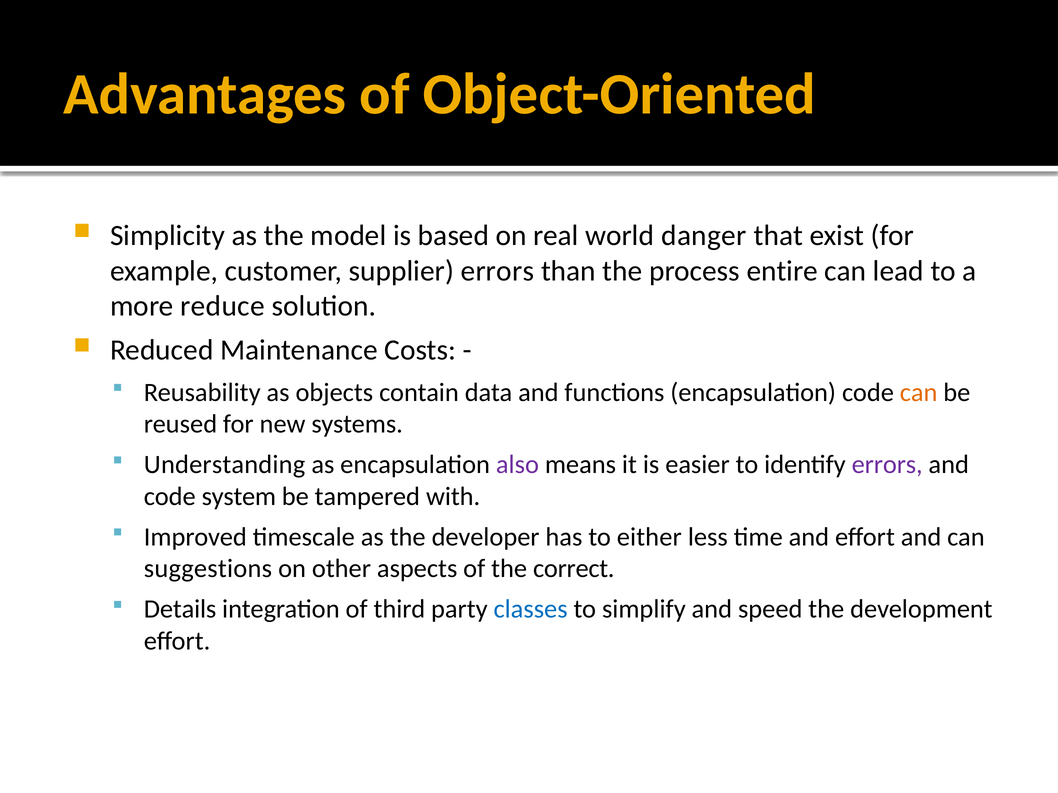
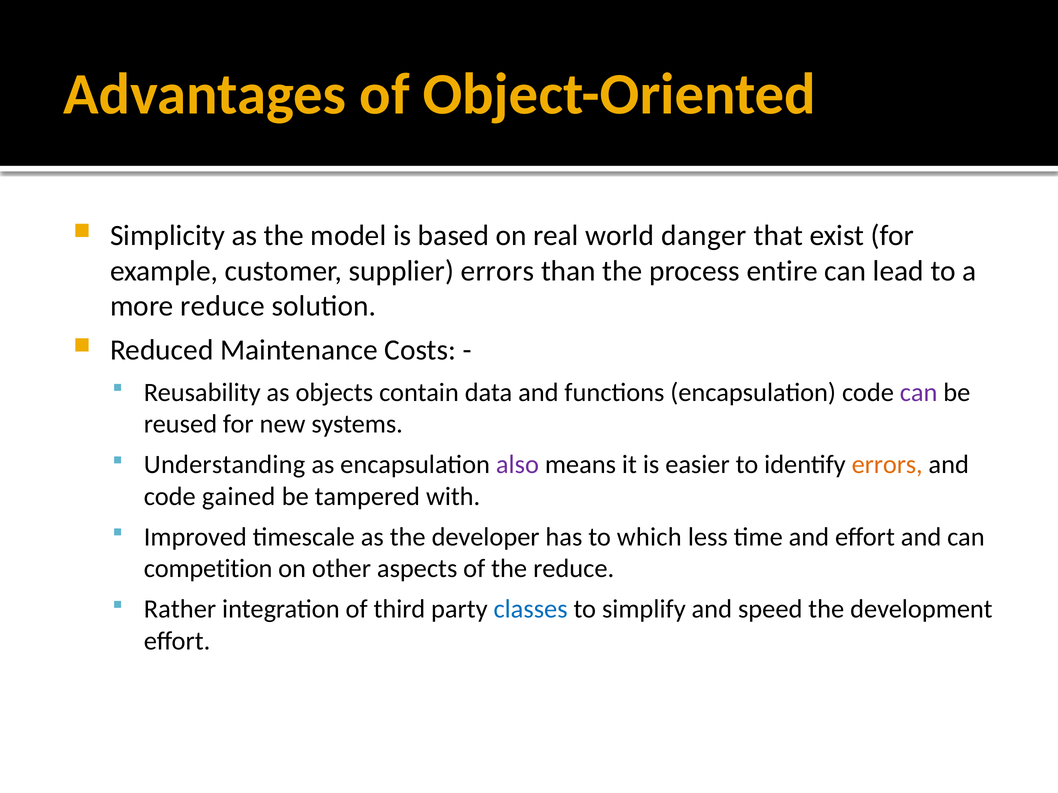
can colour: orange -> purple (919, 393)
errors colour: purple -> orange (887, 465)
system: system -> gained (239, 497)
either: either -> which (649, 537)
suggestions: suggestions -> competition (208, 569)
the correct: correct -> reduce (574, 569)
Details: Details -> Rather (180, 610)
